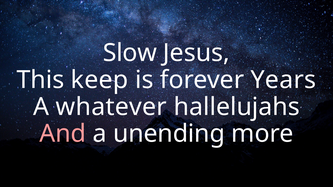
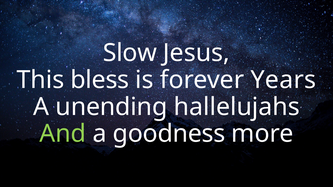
keep: keep -> bless (100, 80)
whatever: whatever -> unending (111, 107)
And colour: pink -> light green (63, 134)
unending: unending -> goodness (169, 134)
